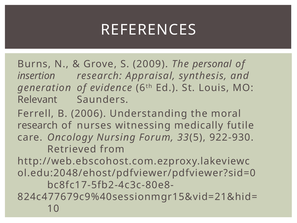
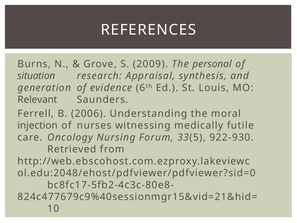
insertion: insertion -> situation (36, 76)
research: research -> injection (38, 125)
